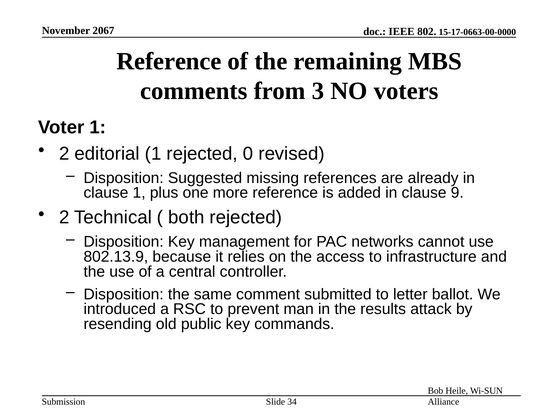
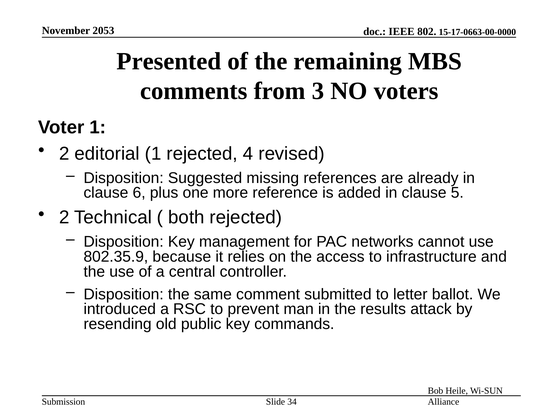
2067: 2067 -> 2053 (103, 30)
Reference: Reference -> Presented (169, 61)
0: 0 -> 4 (248, 153)
clause 1: 1 -> 6 (139, 193)
9: 9 -> 5 (457, 193)
802.13.9: 802.13.9 -> 802.35.9 (116, 256)
